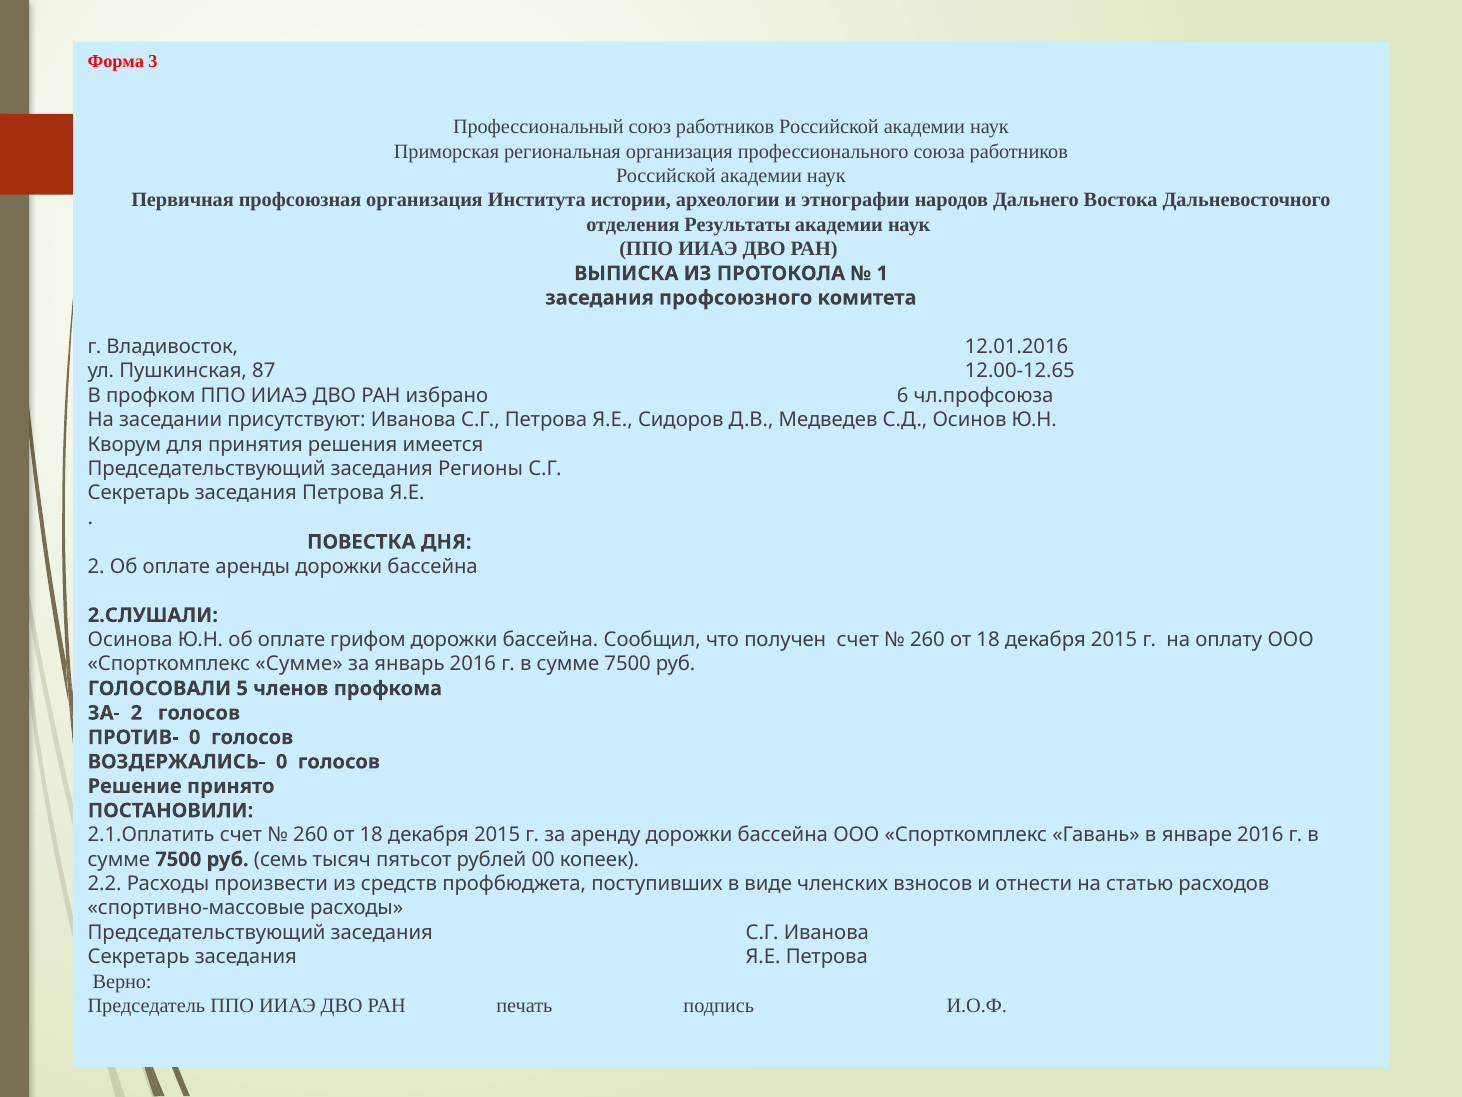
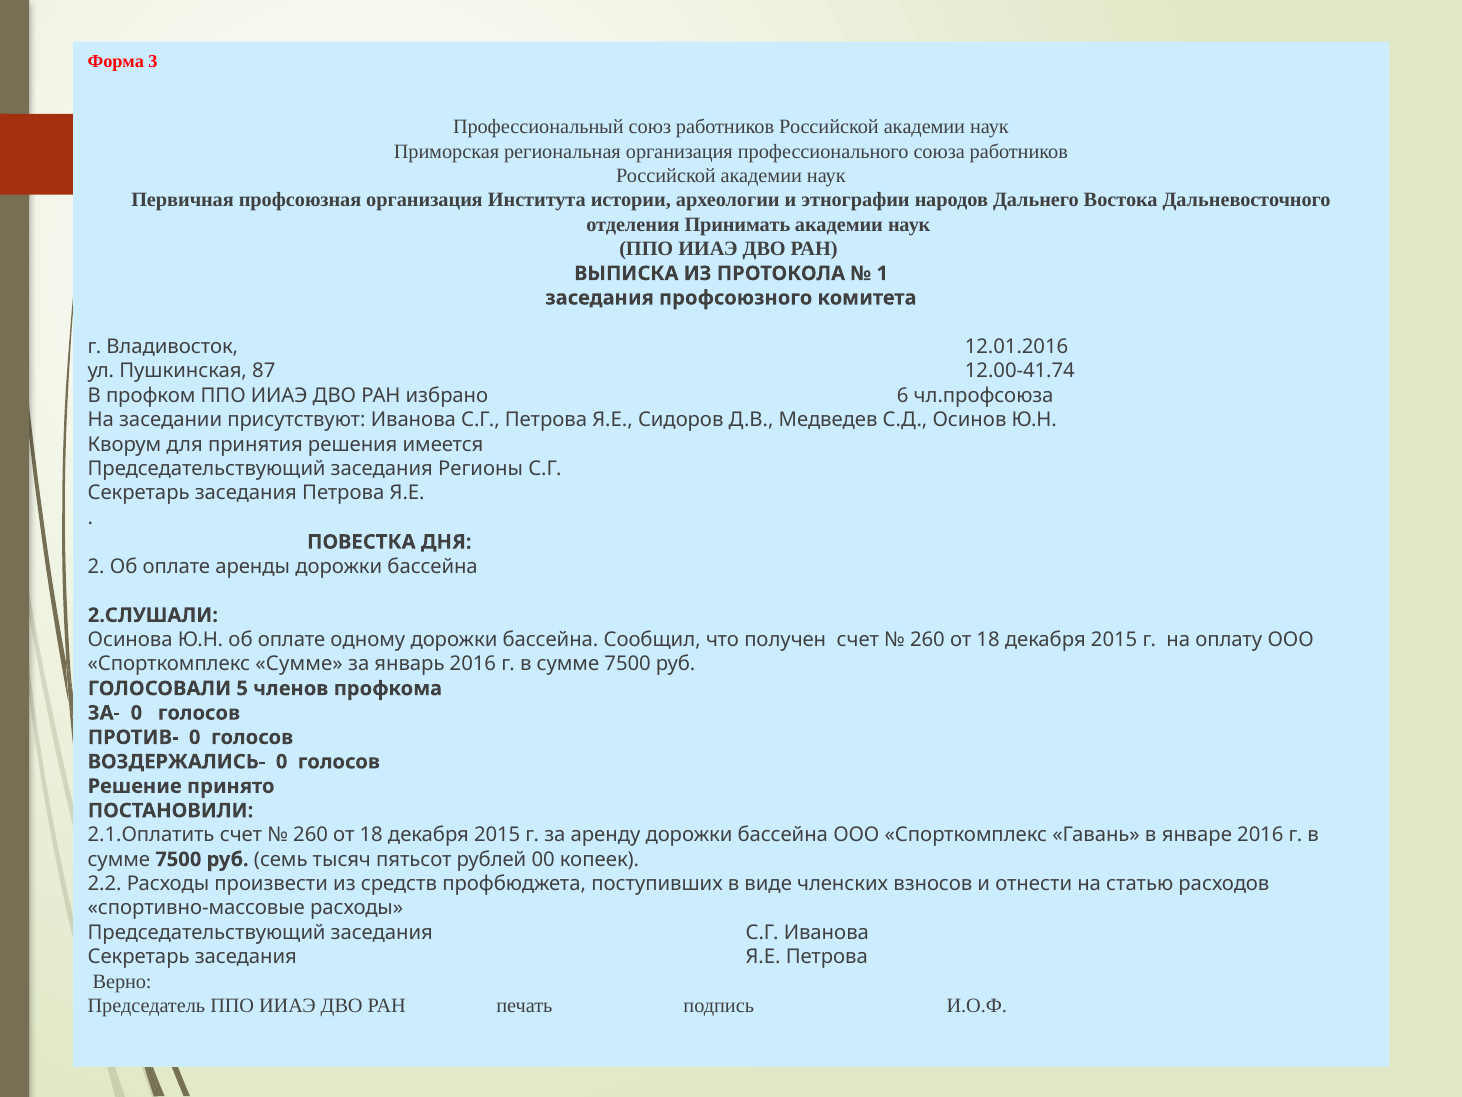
Результаты: Результаты -> Принимать (737, 225)
12.00-12.65: 12.00-12.65 -> 12.00-41.74 (1020, 371)
грифом: грифом -> одному (368, 639)
ЗА- 2: 2 -> 0 (136, 713)
